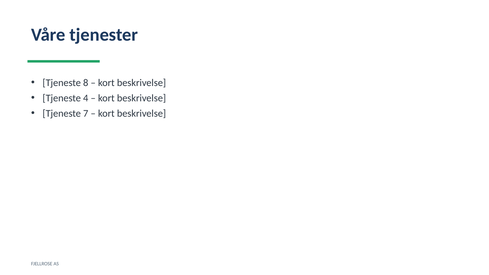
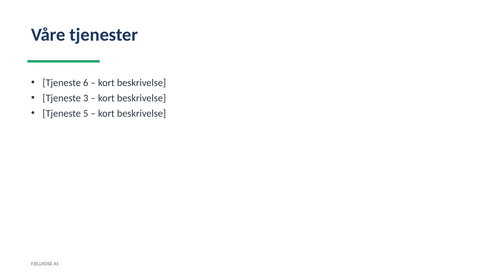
8: 8 -> 6 (86, 83)
4: 4 -> 3 (86, 98)
7: 7 -> 5 (86, 113)
